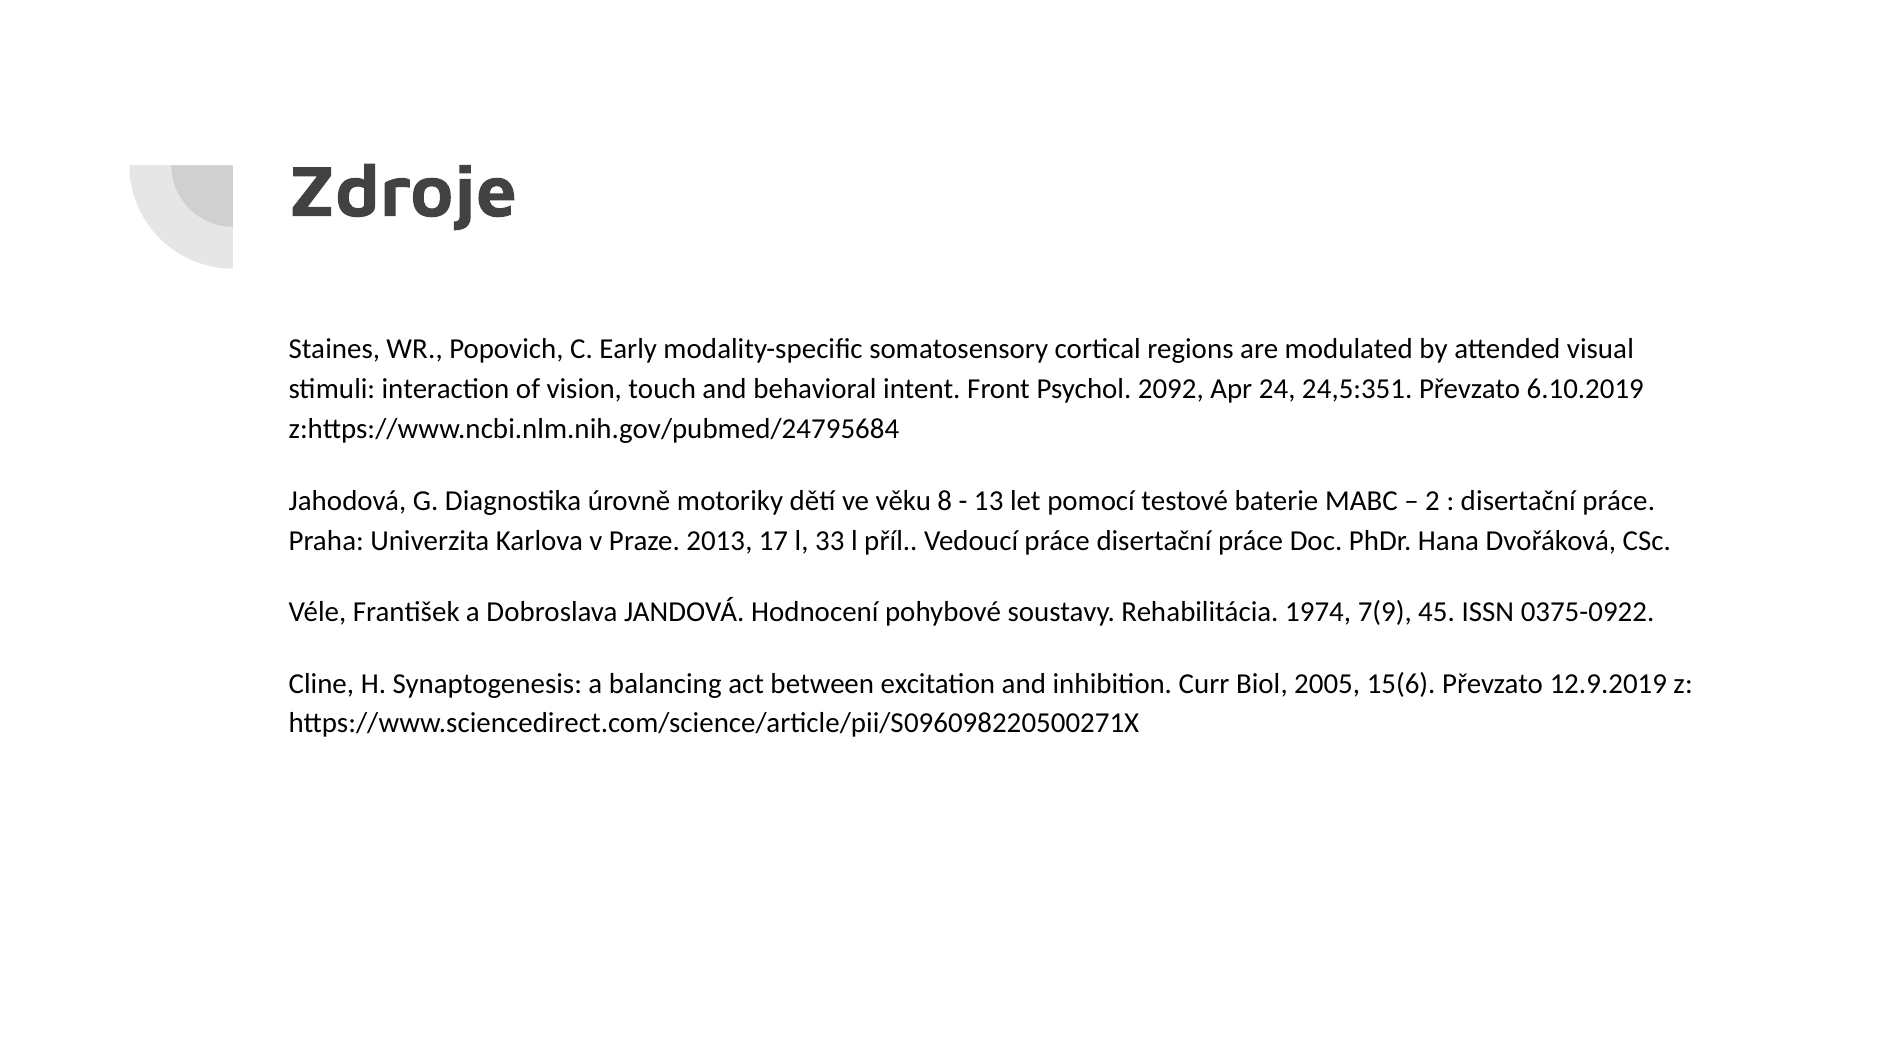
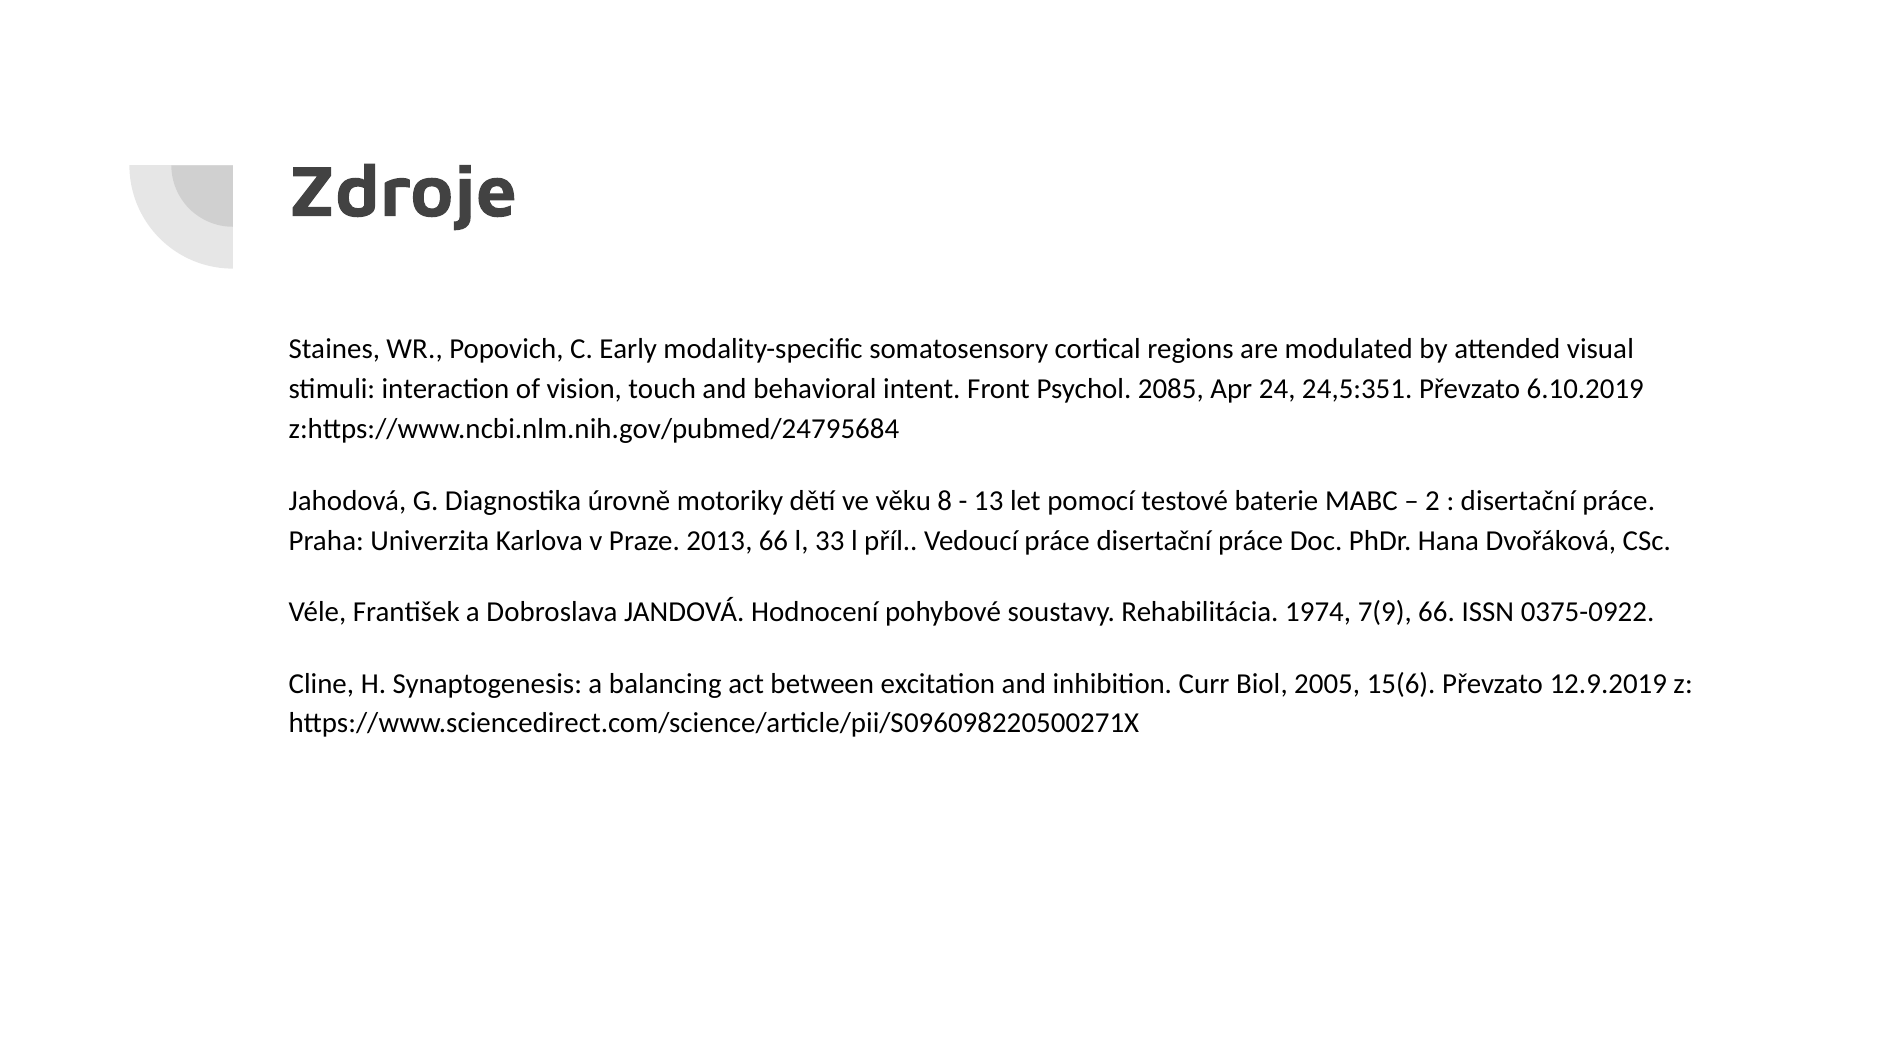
2092: 2092 -> 2085 (1171, 389)
2013 17: 17 -> 66 (773, 541)
7(9 45: 45 -> 66 (1437, 612)
